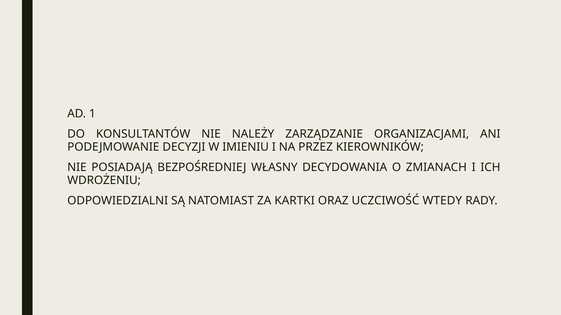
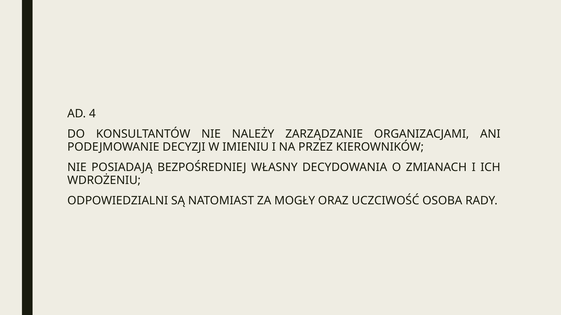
1: 1 -> 4 (92, 114)
KARTKI: KARTKI -> MOGŁY (295, 201)
WTEDY: WTEDY -> OSOBA (442, 201)
